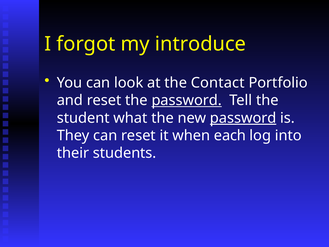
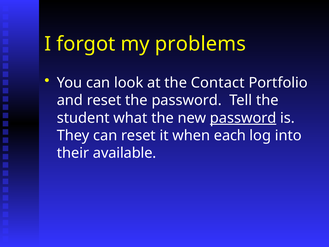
introduce: introduce -> problems (200, 44)
password underline: present -> none (187, 100)
students: students -> available (125, 153)
